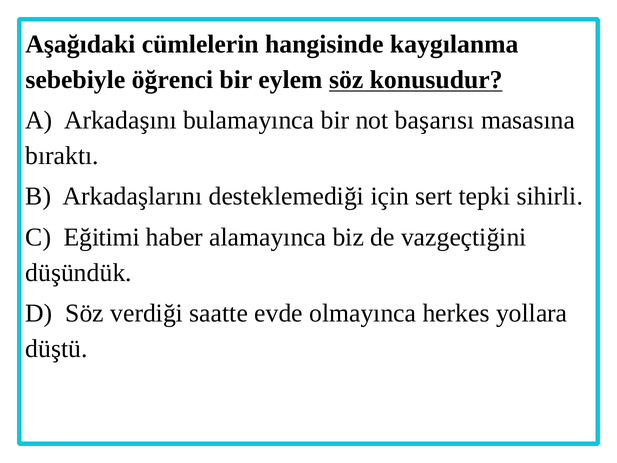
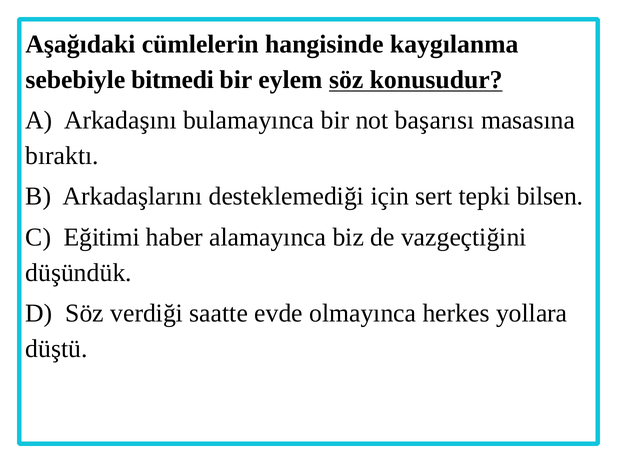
öğrenci: öğrenci -> bitmedi (172, 80)
sihirli: sihirli -> bilsen (550, 196)
